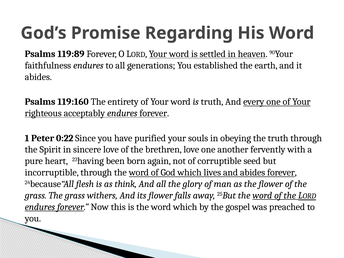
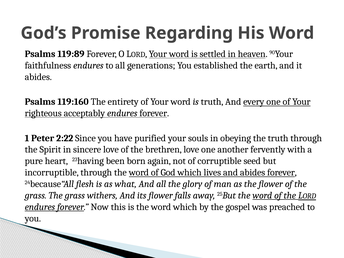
0:22: 0:22 -> 2:22 (65, 138)
think: think -> what (126, 184)
